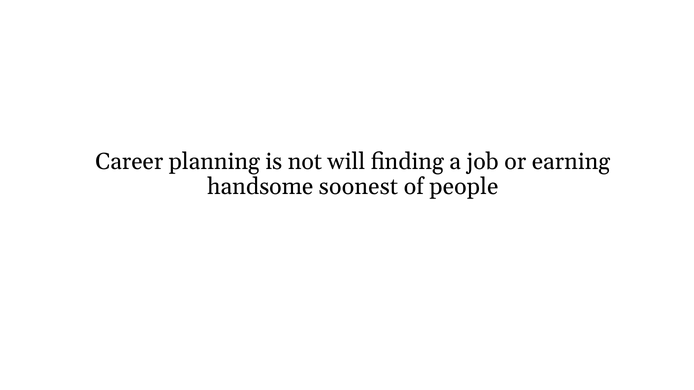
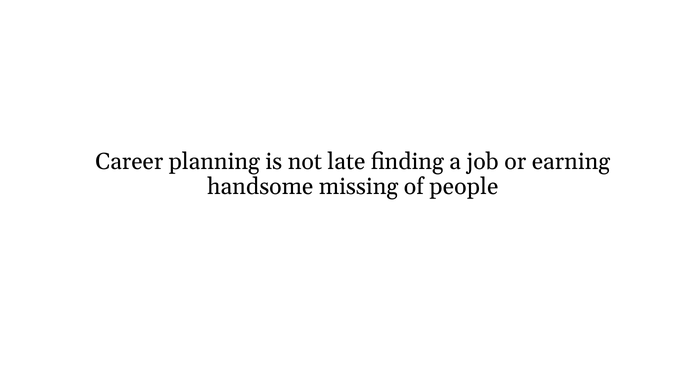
will: will -> late (346, 162)
soonest: soonest -> missing (359, 187)
